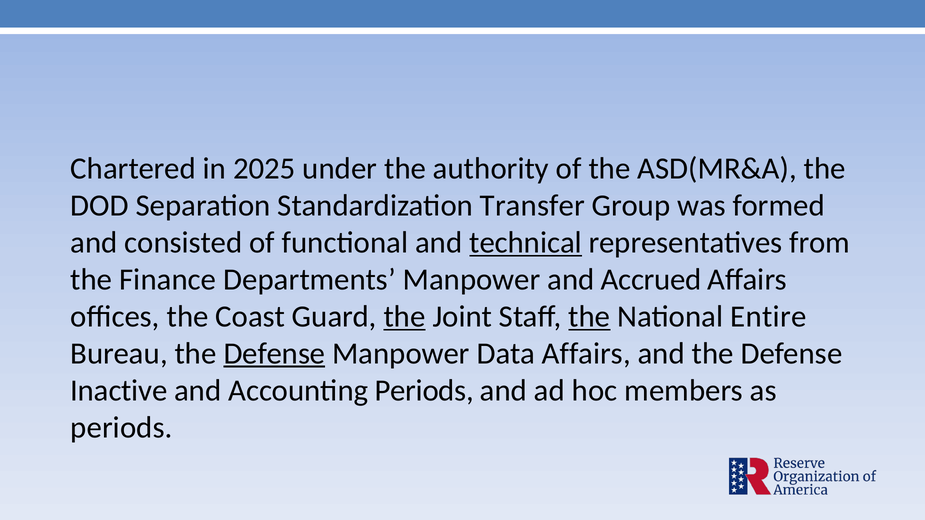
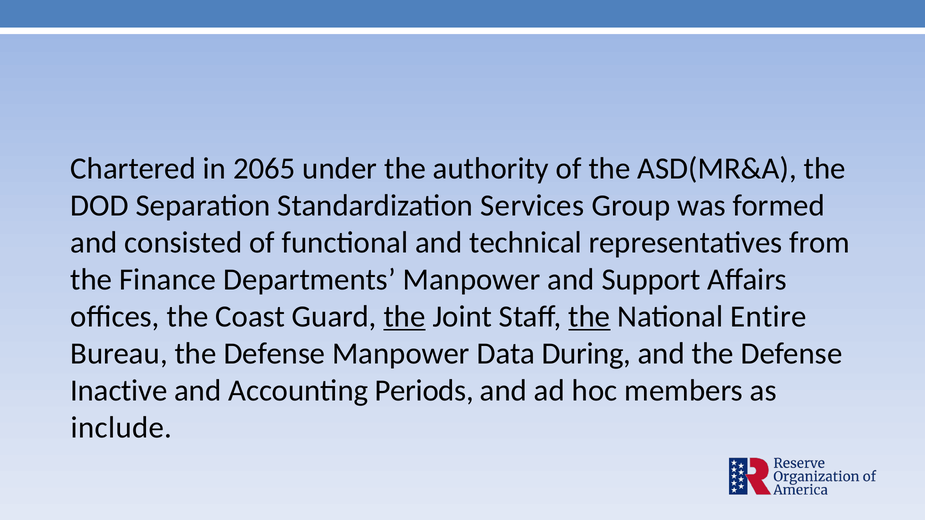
2025: 2025 -> 2065 (264, 169)
Transfer: Transfer -> Services (532, 206)
technical underline: present -> none (526, 243)
Accrued: Accrued -> Support (651, 280)
Defense underline: present -> none (274, 354)
Data Affairs: Affairs -> During (586, 354)
periods: periods -> include (121, 428)
